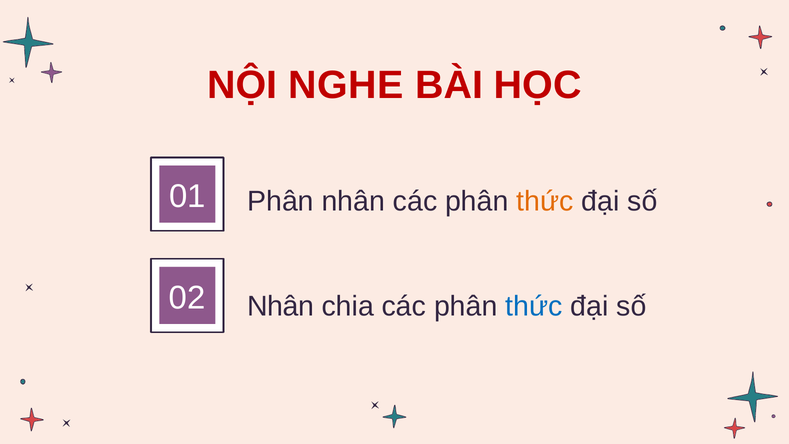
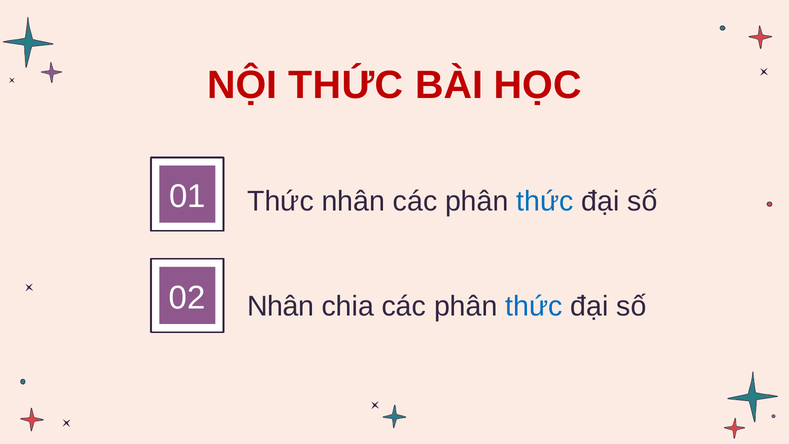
NỘI NGHE: NGHE -> THỨC (346, 85)
Phân: Phân -> Thức (280, 201)
thức colour: orange -> blue (545, 201)
